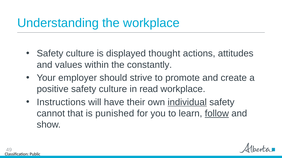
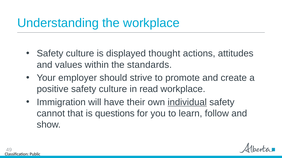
constantly: constantly -> standards (149, 65)
Instructions: Instructions -> Immigration (61, 103)
punished: punished -> questions (115, 114)
follow underline: present -> none (217, 114)
